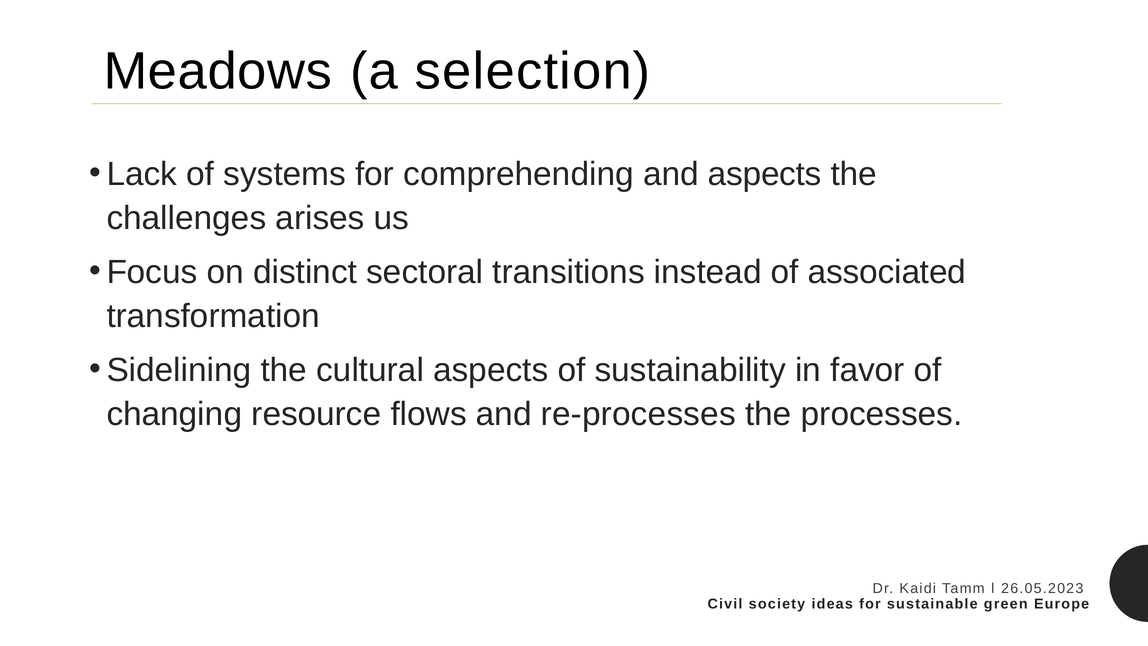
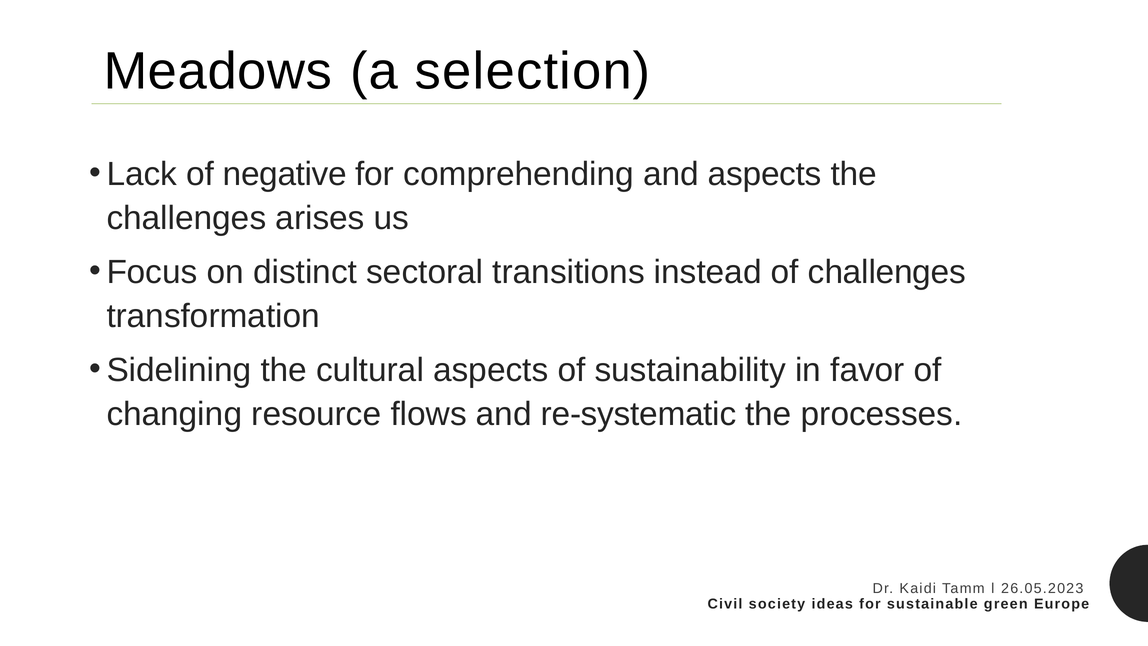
systems: systems -> negative (285, 174)
of associated: associated -> challenges (887, 272)
re-processes: re-processes -> re-systematic (639, 414)
